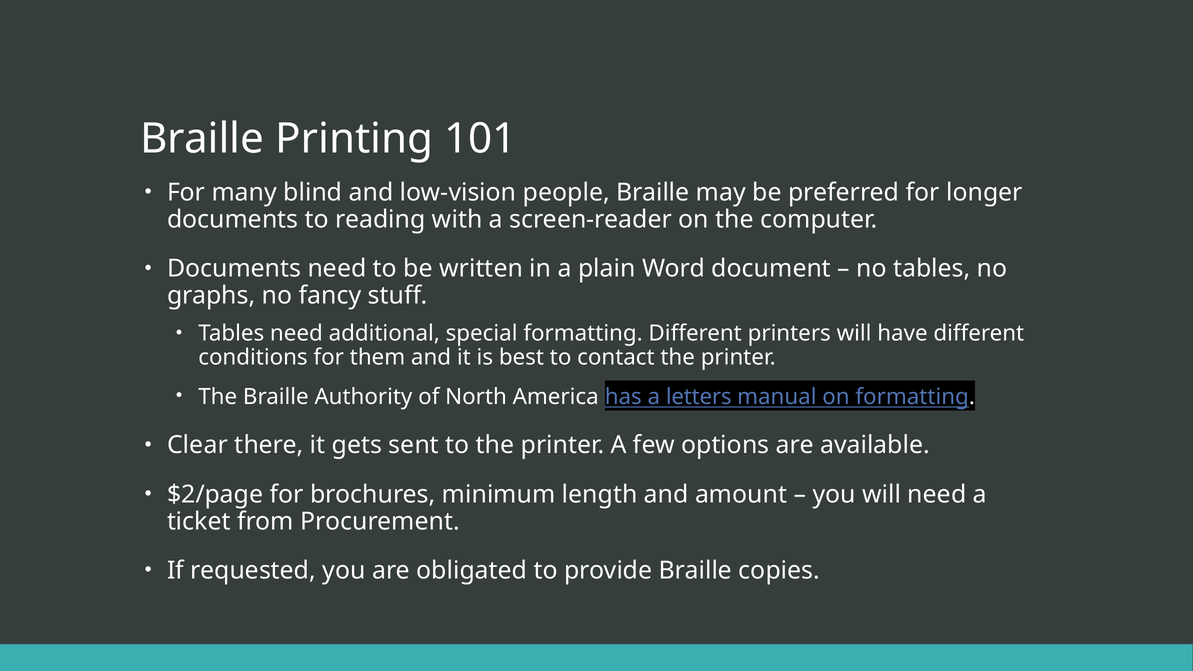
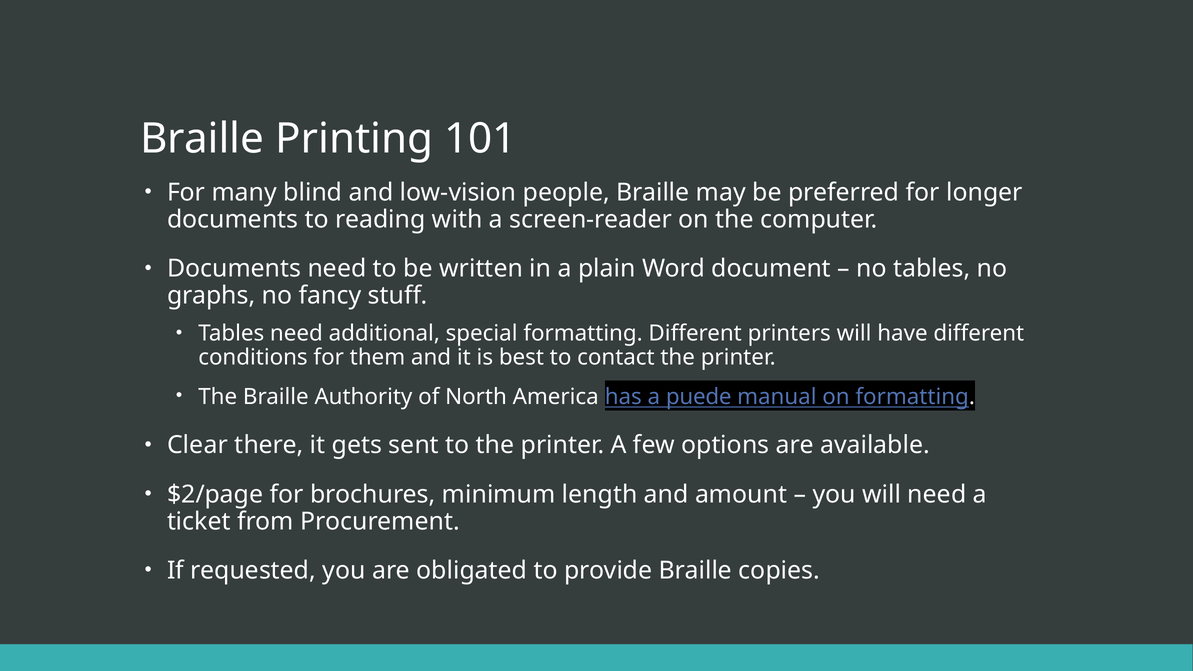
letters: letters -> puede (699, 397)
